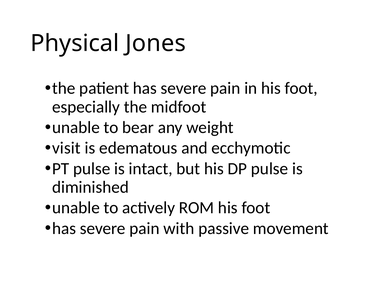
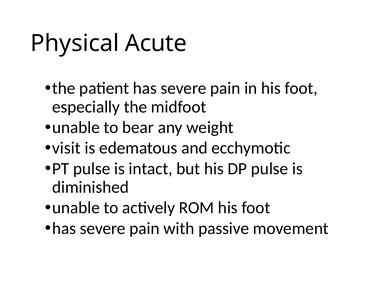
Jones: Jones -> Acute (156, 43)
